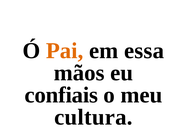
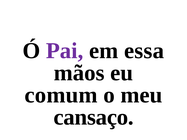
Pai colour: orange -> purple (65, 51)
confiais: confiais -> comum (61, 95)
cultura: cultura -> cansaço (94, 117)
